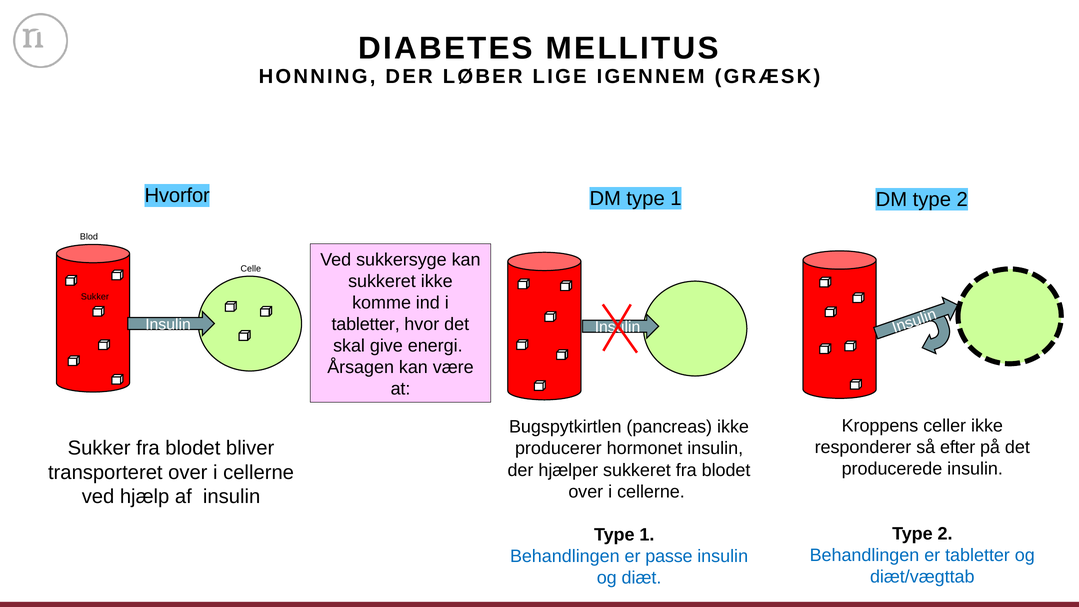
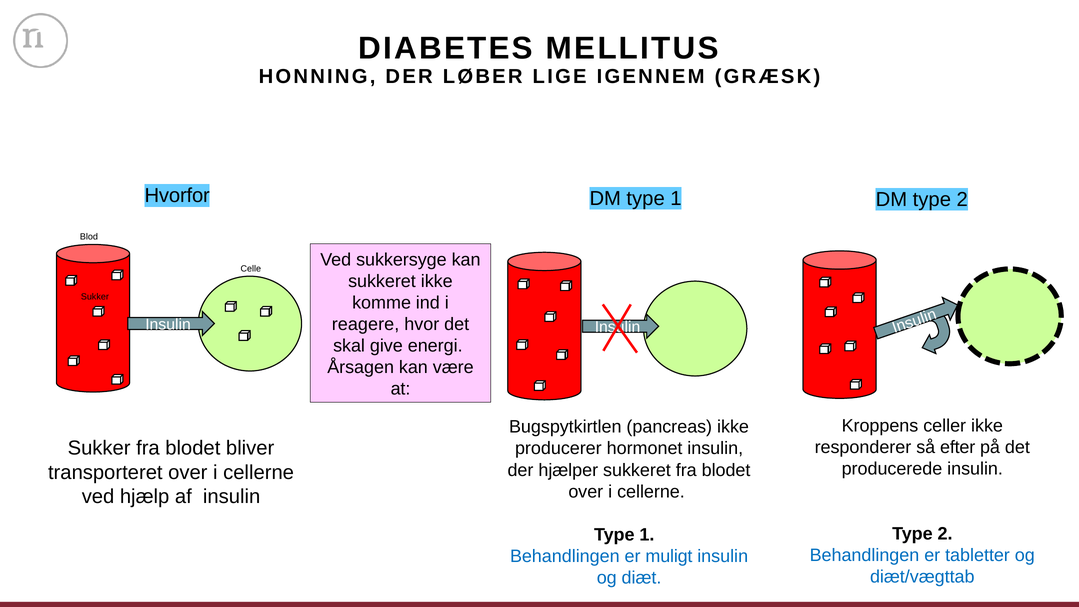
tabletter: tabletter -> reagere (366, 324)
passe: passe -> muligt (669, 556)
